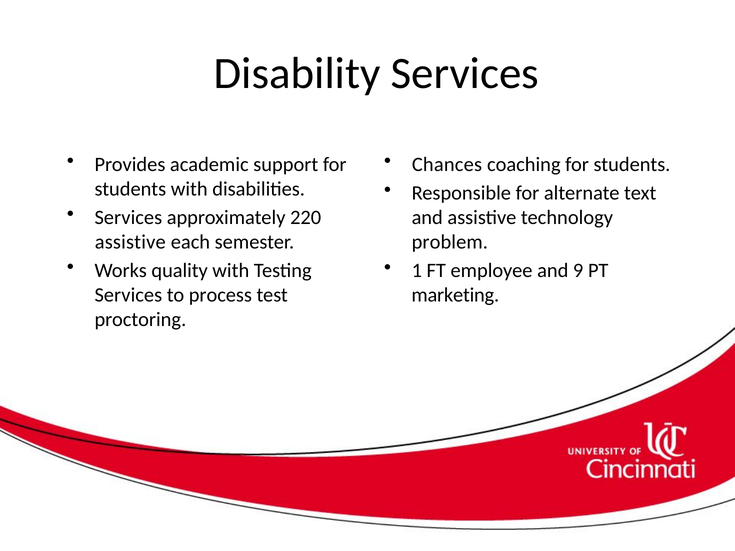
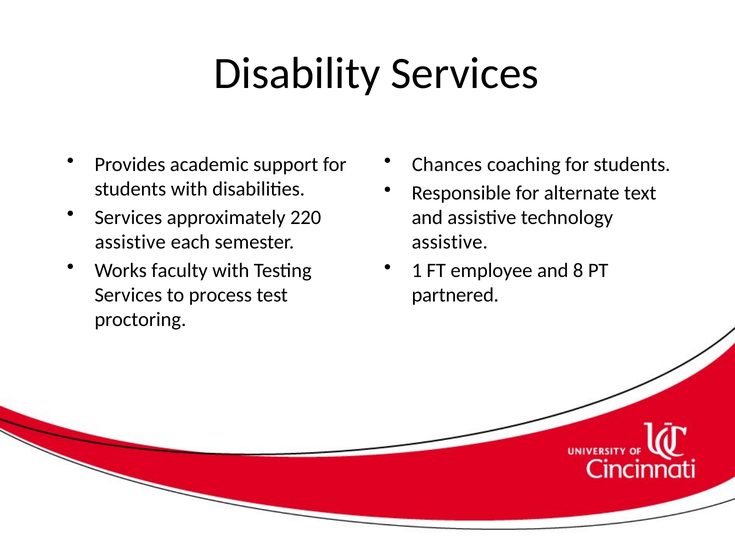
problem: problem -> assistive (450, 242)
quality: quality -> faculty (180, 271)
9: 9 -> 8 (578, 271)
marketing: marketing -> partnered (455, 295)
